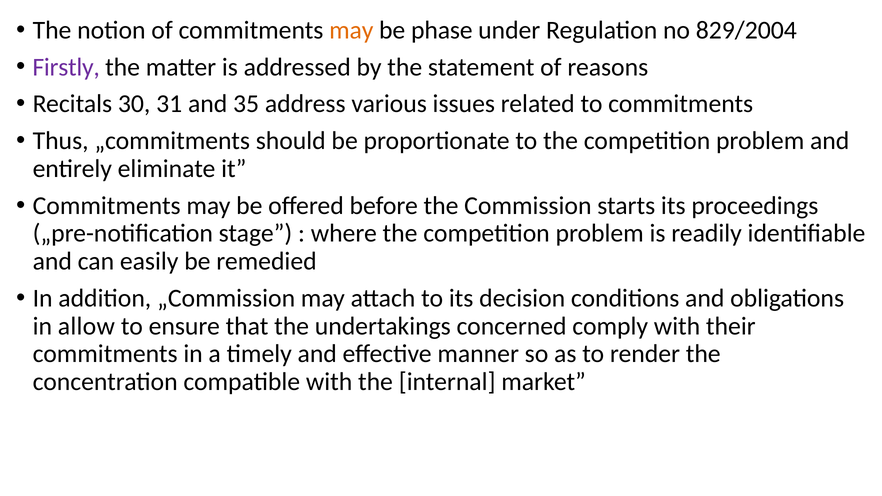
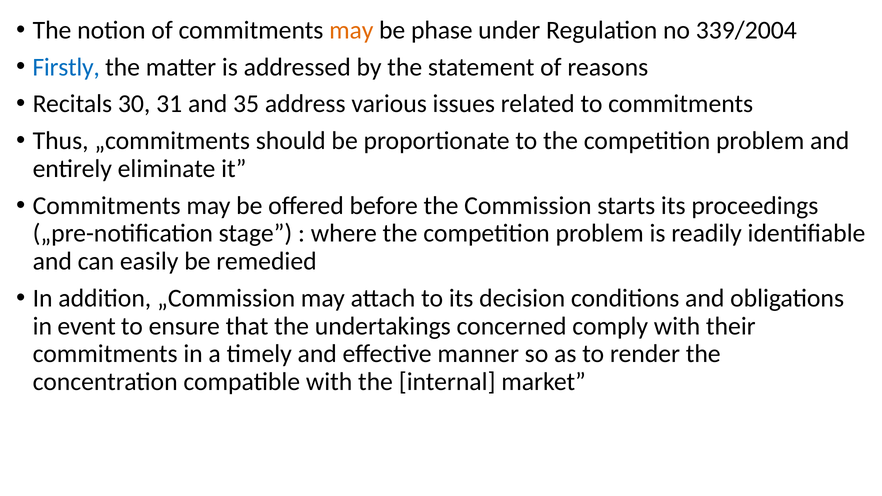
829/2004: 829/2004 -> 339/2004 (746, 30)
Firstly colour: purple -> blue (66, 67)
allow: allow -> event (87, 326)
